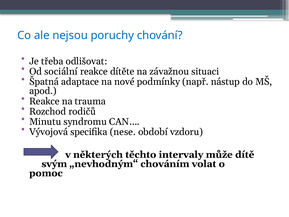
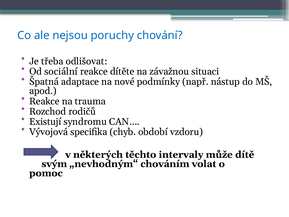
Minutu: Minutu -> Existují (45, 122)
nese: nese -> chyb (123, 132)
